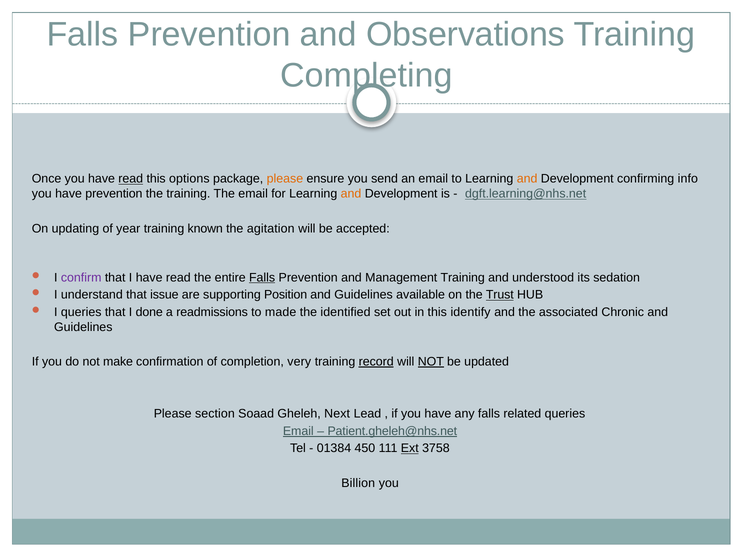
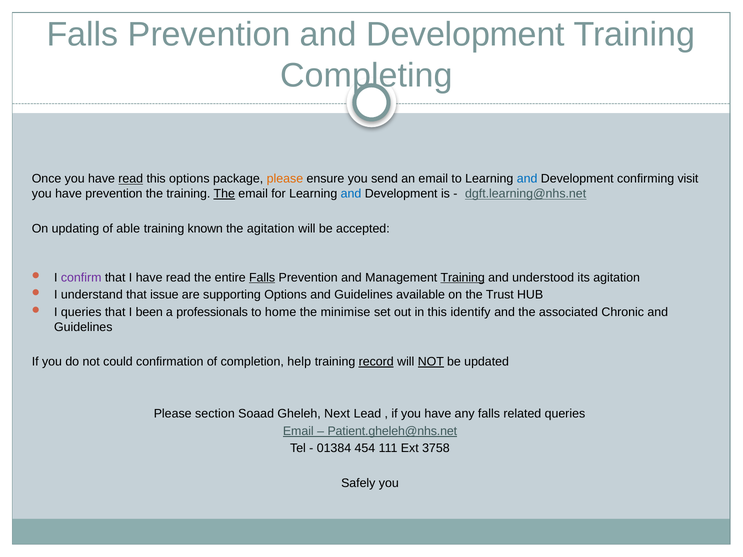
Prevention and Observations: Observations -> Development (466, 35)
and colour: orange -> blue (527, 179)
info: info -> visit (688, 179)
The underline: none -> present (224, 194)
and colour: orange -> blue (351, 194)
year: year -> able (128, 229)
Training underline: none -> present (463, 278)
its sedation: sedation -> agitation (617, 278)
supporting Position: Position -> Options (286, 295)
Trust underline: present -> none (500, 295)
done: done -> been (149, 312)
readmissions: readmissions -> professionals (212, 312)
made: made -> home (281, 312)
identified: identified -> minimise (346, 312)
make: make -> could (118, 362)
very: very -> help (299, 362)
450: 450 -> 454 (365, 449)
Ext underline: present -> none (410, 449)
Billion: Billion -> Safely (358, 483)
